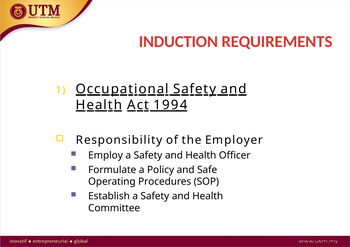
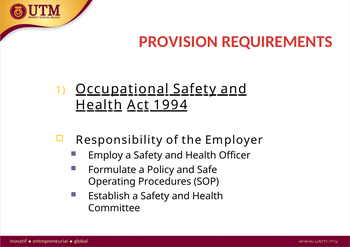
INDUCTION: INDUCTION -> PROVISION (178, 42)
